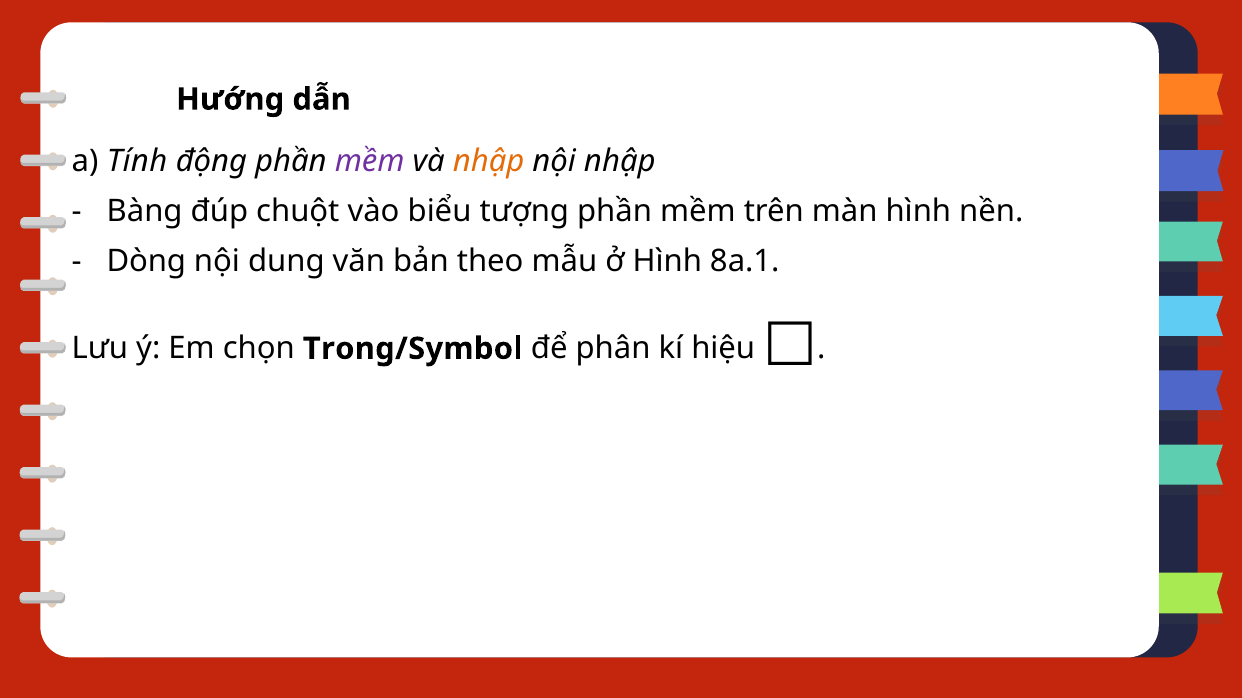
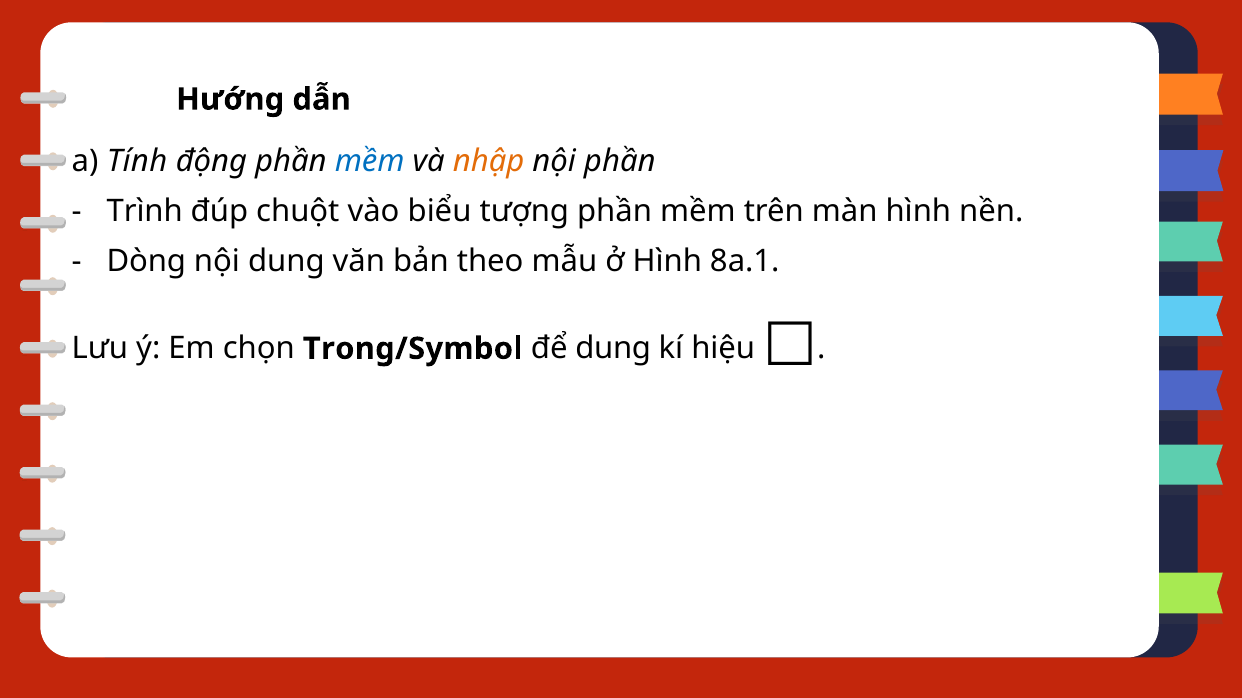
mềm colour: purple -> blue (370, 161)
nội nhập: nhập -> phần (620, 161)
Bàng: Bàng -> Trình (145, 212)
để phân: phân -> dụng (613, 349)
